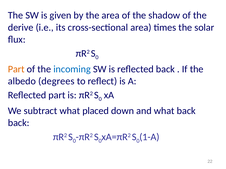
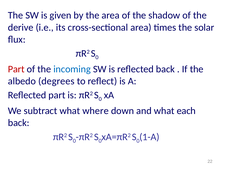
Part colour: orange -> red (16, 69)
placed: placed -> where (96, 111)
what back: back -> each (186, 111)
